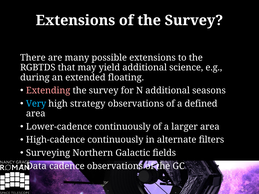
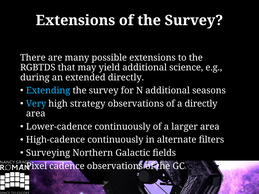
extended floating: floating -> directly (126, 78)
Extending colour: pink -> light blue (48, 91)
a defined: defined -> directly (201, 104)
Data: Data -> Pixel (37, 166)
